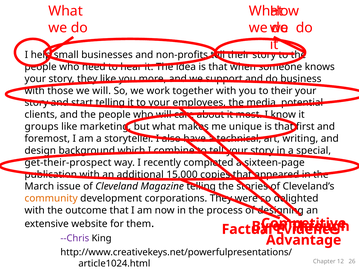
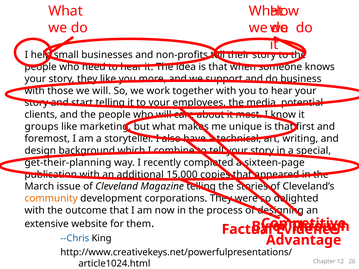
you to their: their -> hear (282, 91)
get-their-prospect: get-their-prospect -> get-their-planning (68, 163)
--Chris colour: purple -> blue (75, 239)
